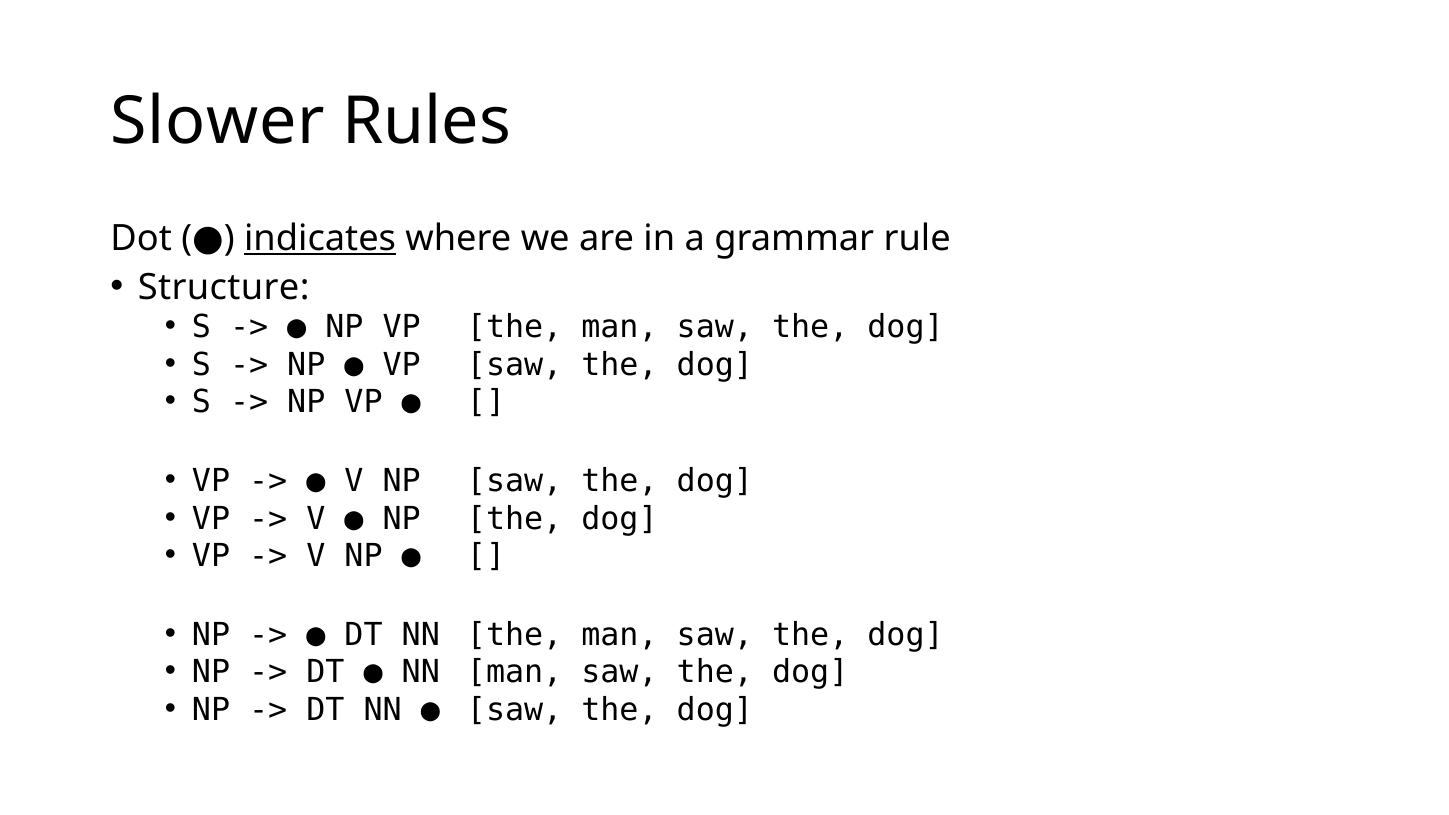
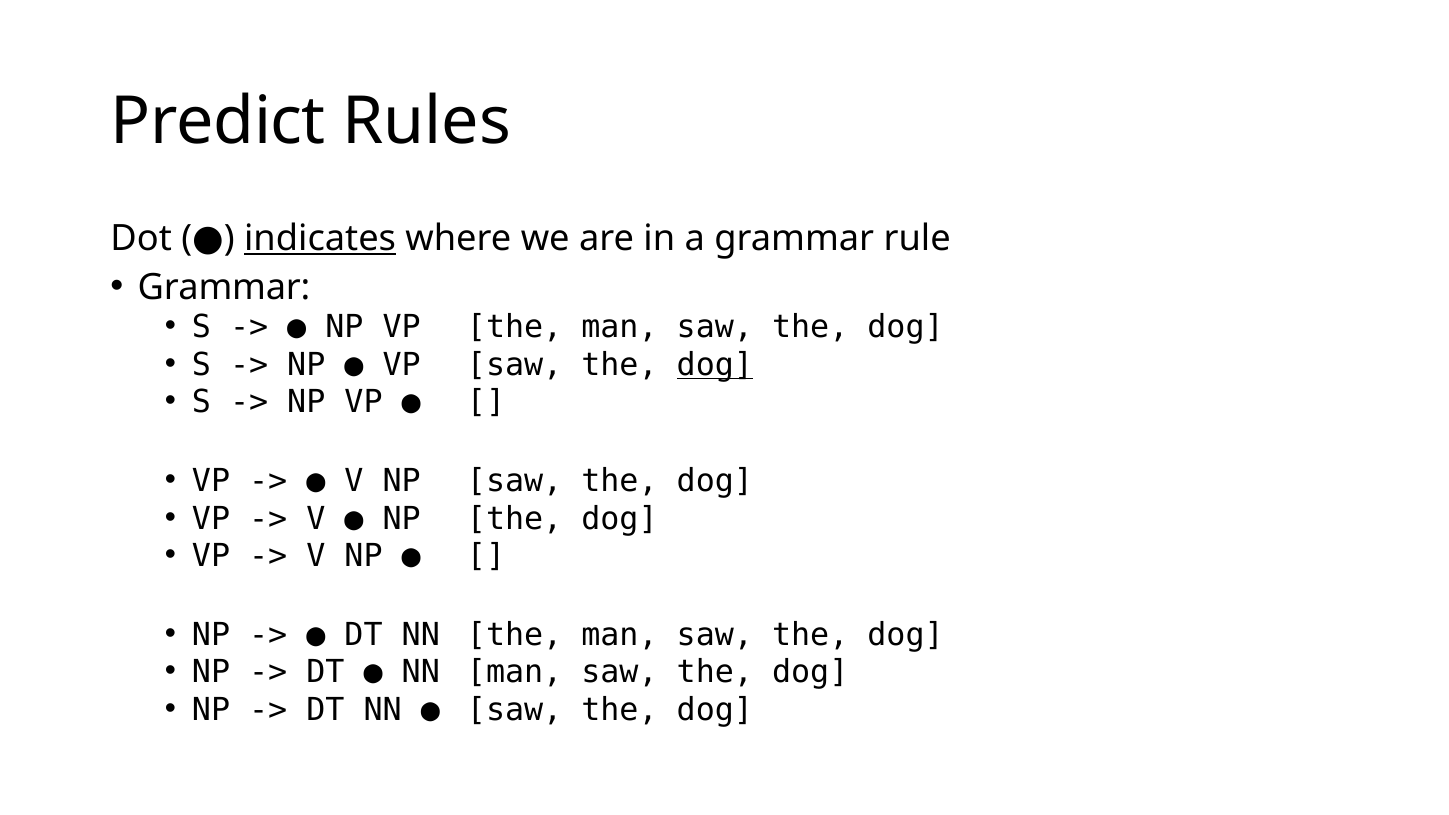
Slower: Slower -> Predict (218, 122)
Structure: Structure -> Grammar (224, 287)
dog underline: none -> present (715, 365)
